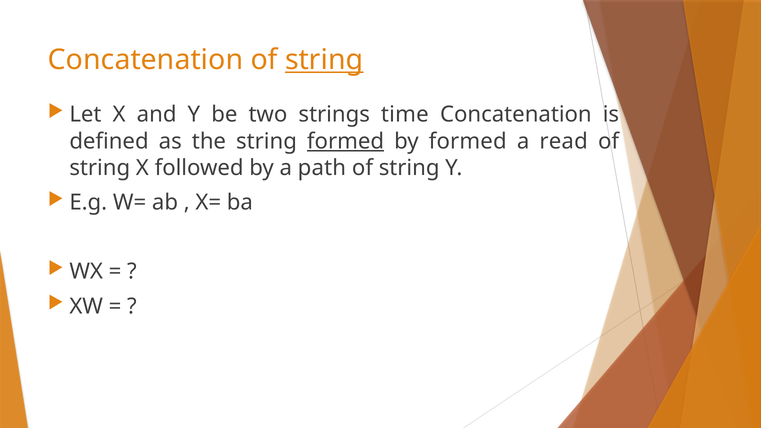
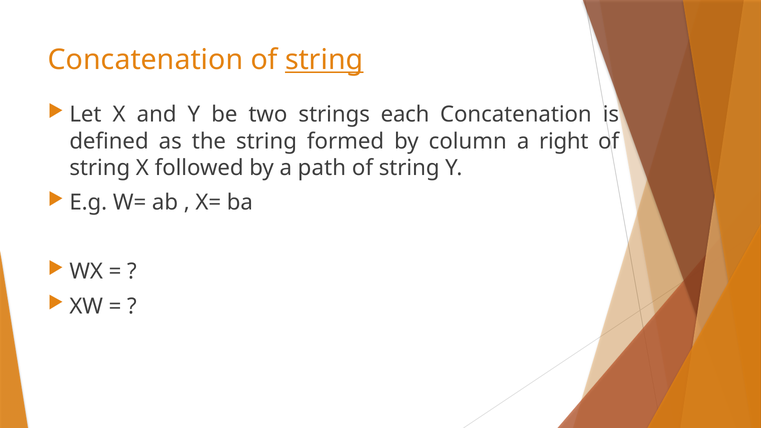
time: time -> each (405, 115)
formed underline: present -> none (346, 141)
by formed: formed -> column (468, 141)
read: read -> right (564, 141)
